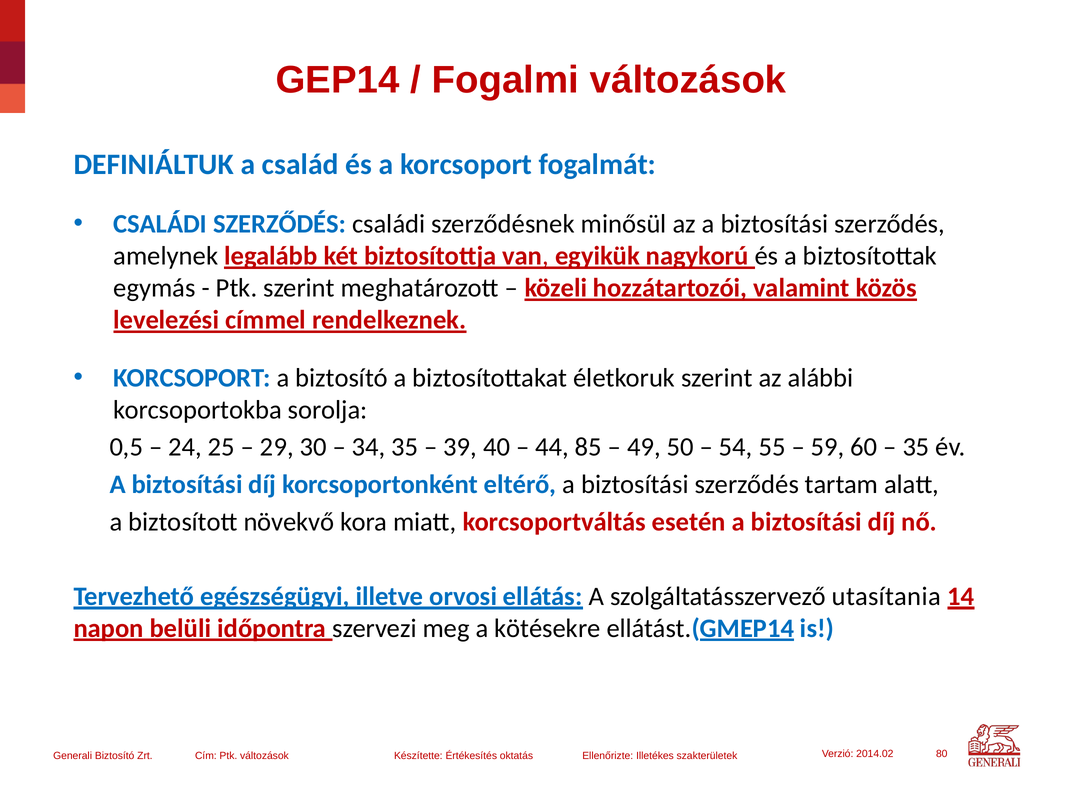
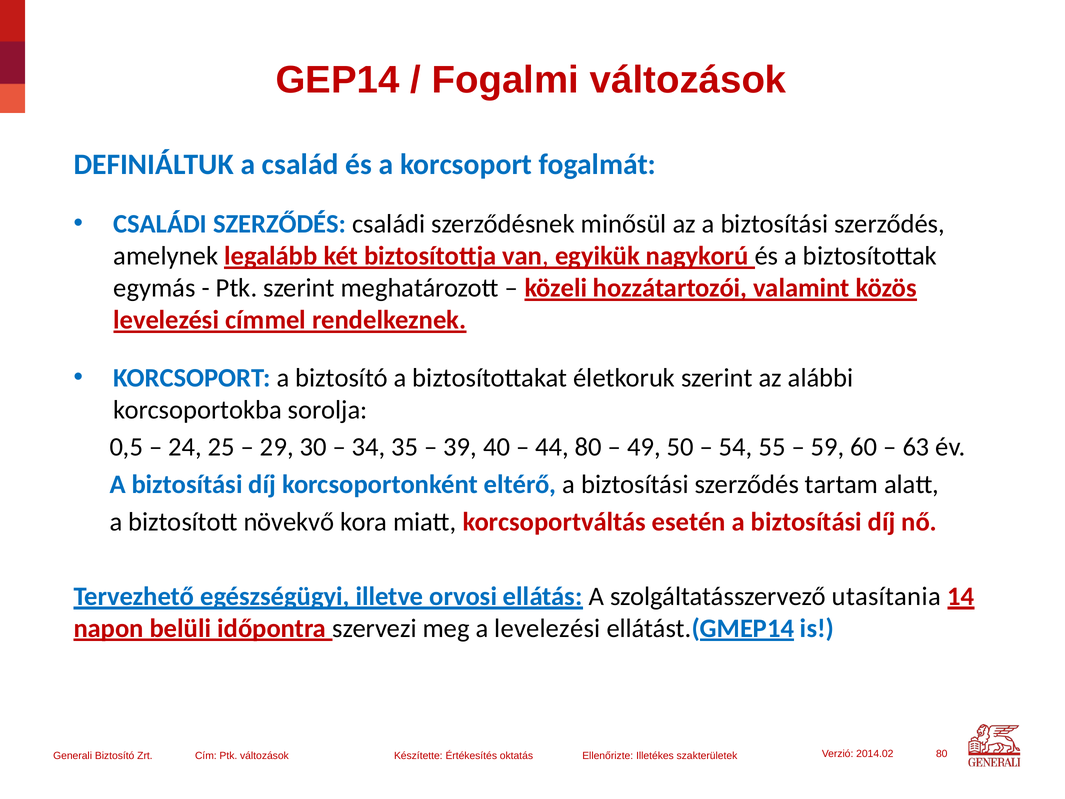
44 85: 85 -> 80 (588, 447)
35: 35 -> 63 (916, 447)
a kötésekre: kötésekre -> levelezési (547, 628)
